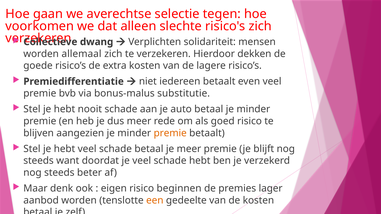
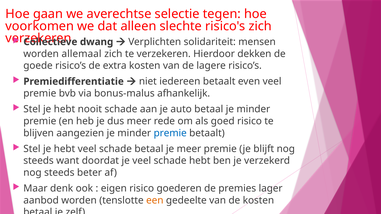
substitutie: substitutie -> afhankelijk (184, 93)
premie colour: orange -> blue (170, 133)
beginnen: beginnen -> goederen (179, 189)
